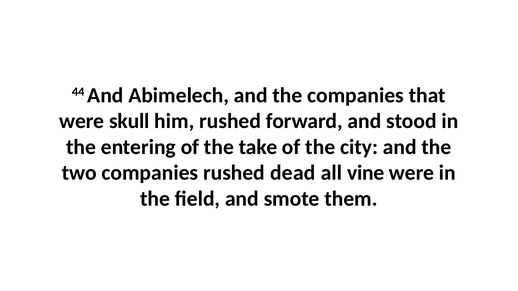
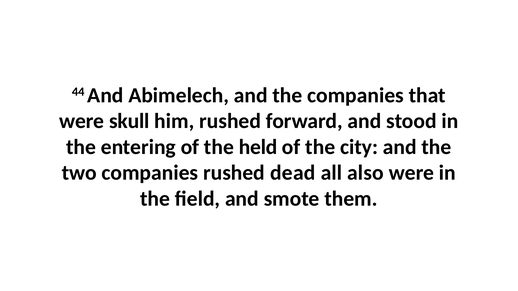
take: take -> held (258, 147)
vine: vine -> also (365, 173)
